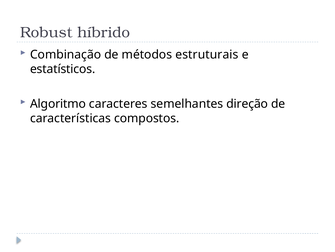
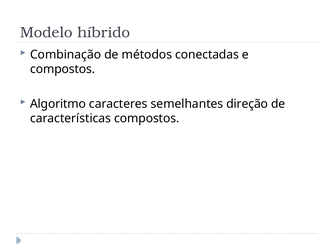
Robust: Robust -> Modelo (46, 32)
estruturais: estruturais -> conectadas (207, 54)
estatísticos: estatísticos -> compostos (63, 69)
